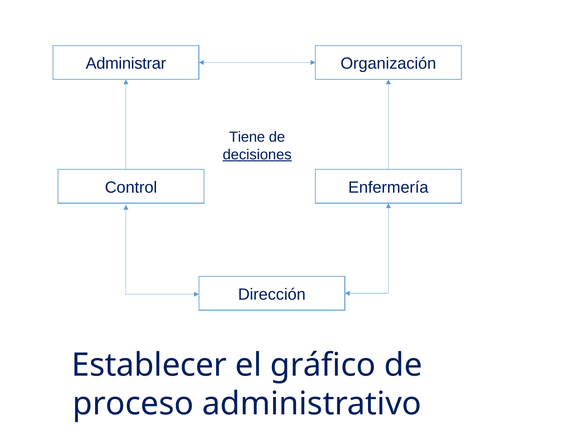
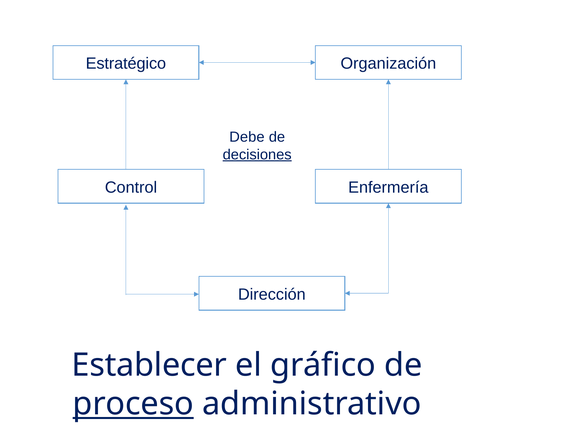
Administrar: Administrar -> Estratégico (126, 64)
Tiene: Tiene -> Debe (247, 137)
proceso underline: none -> present (133, 404)
